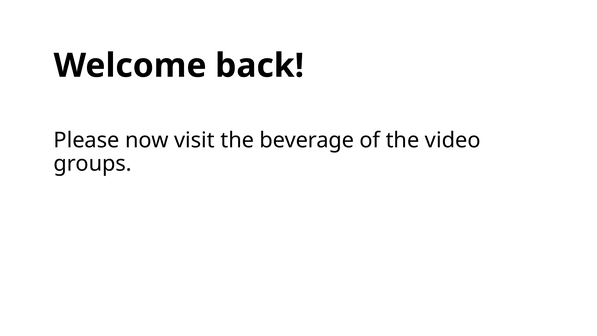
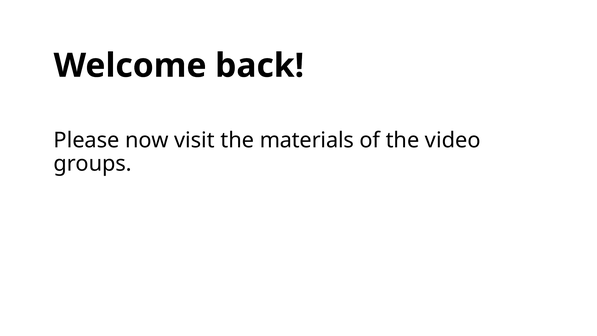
beverage: beverage -> materials (307, 140)
